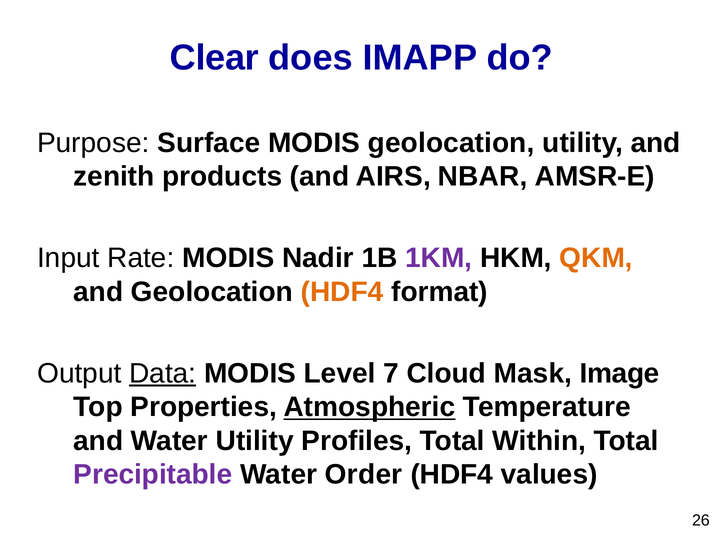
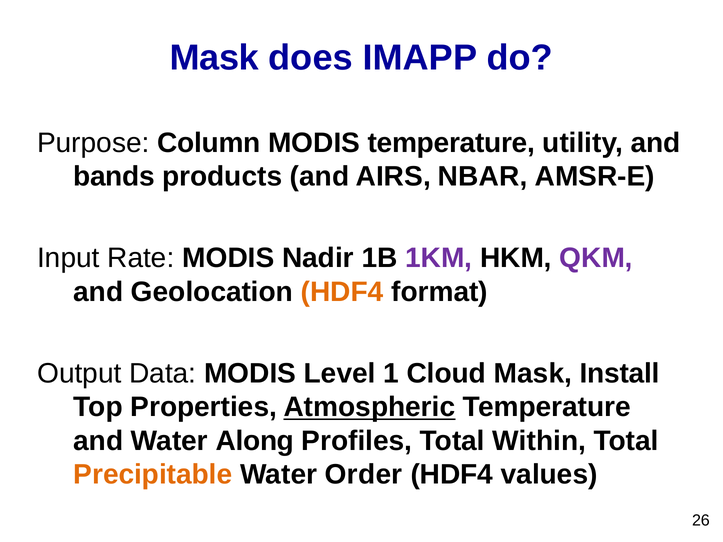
Clear: Clear -> Mask (214, 58)
Surface: Surface -> Column (209, 143)
MODIS geolocation: geolocation -> temperature (451, 143)
zenith: zenith -> bands (114, 177)
QKM colour: orange -> purple (596, 258)
Data underline: present -> none (163, 374)
7: 7 -> 1 (391, 374)
Image: Image -> Install (620, 374)
Water Utility: Utility -> Along (255, 441)
Precipitable colour: purple -> orange (153, 475)
